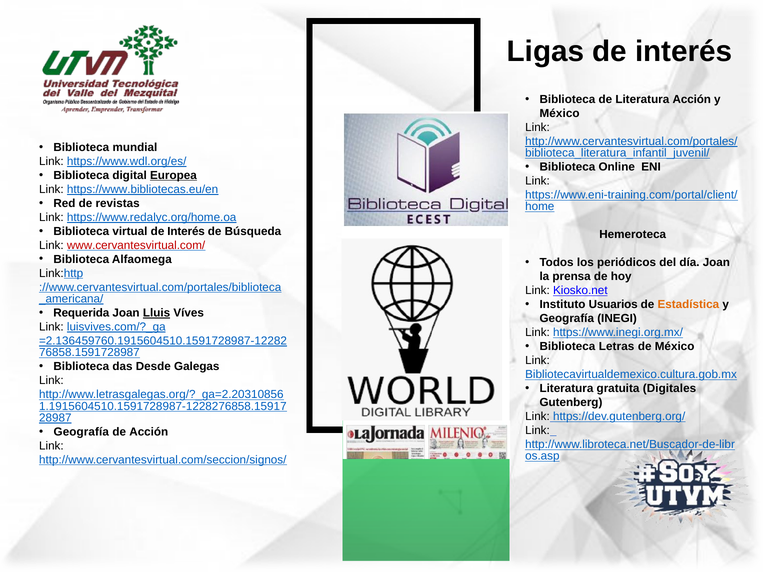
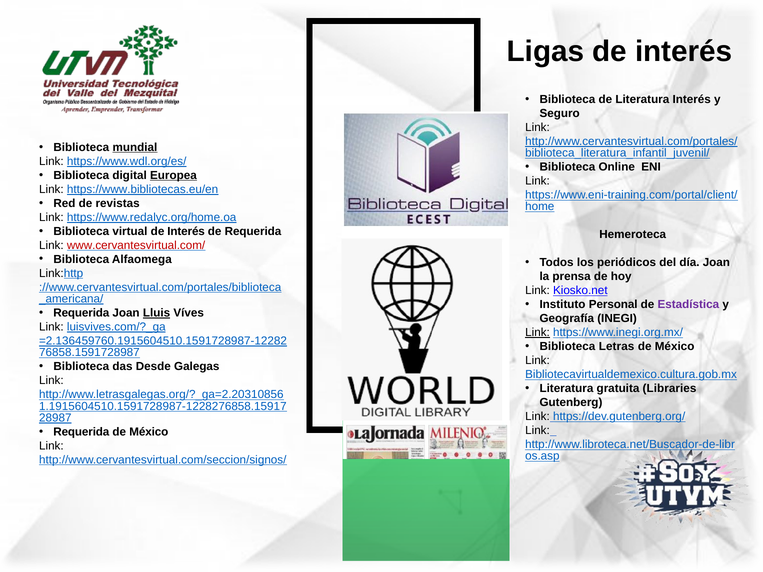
Literatura Acción: Acción -> Interés (692, 99)
México: México -> Seguro (560, 113)
mundial underline: none -> present (135, 147)
de Búsqueda: Búsqueda -> Requerida (253, 231)
Usuarios: Usuarios -> Personal (613, 305)
Estadística colour: orange -> purple (688, 305)
Link underline: none -> present (538, 333)
Digitales: Digitales -> Libraries (670, 389)
Geografía: Geografía -> Requerida (81, 432)
Acción: Acción -> México (149, 432)
